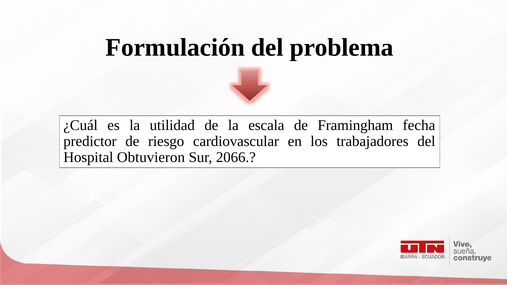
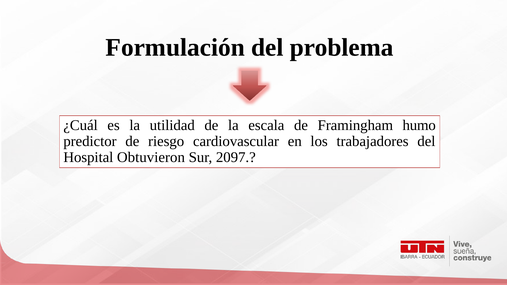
fecha: fecha -> humo (419, 125)
2066: 2066 -> 2097 (236, 157)
